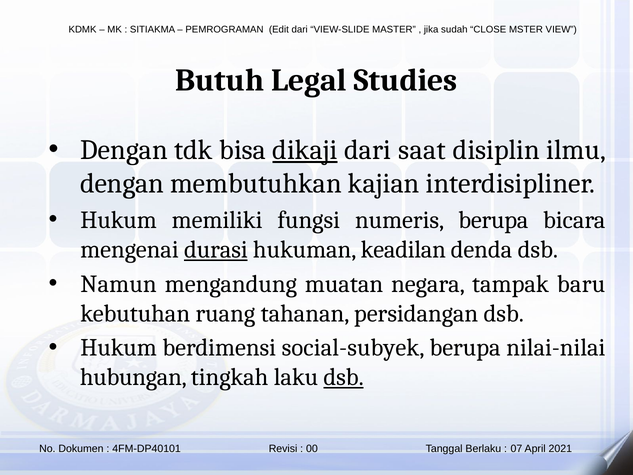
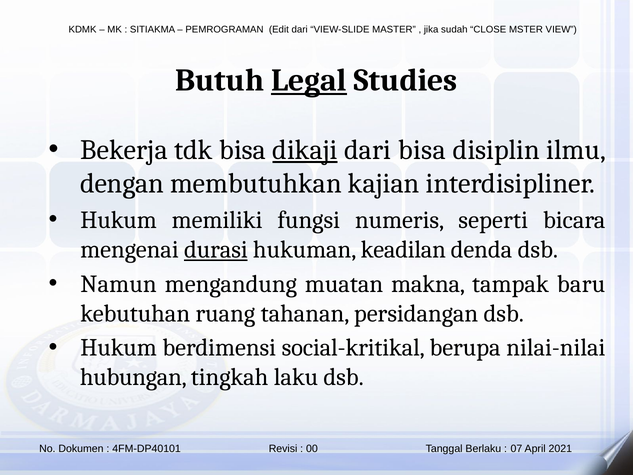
Legal underline: none -> present (309, 80)
Dengan: Dengan -> Bekerja (124, 150)
dari saat: saat -> bisa (422, 150)
numeris berupa: berupa -> seperti (493, 220)
negara: negara -> makna (428, 284)
social-subyek: social-subyek -> social-kritikal (353, 348)
dsb underline: present -> none (344, 377)
